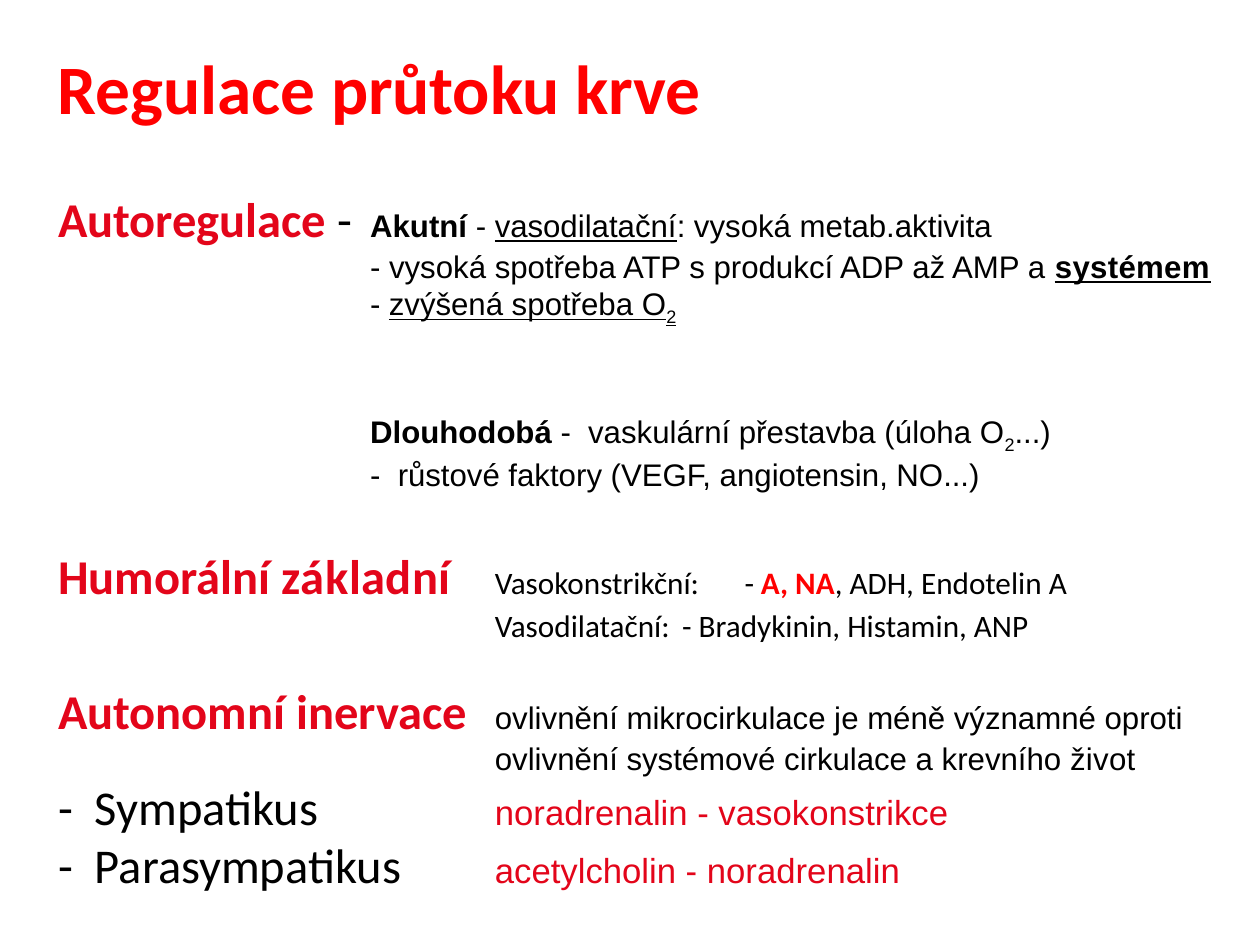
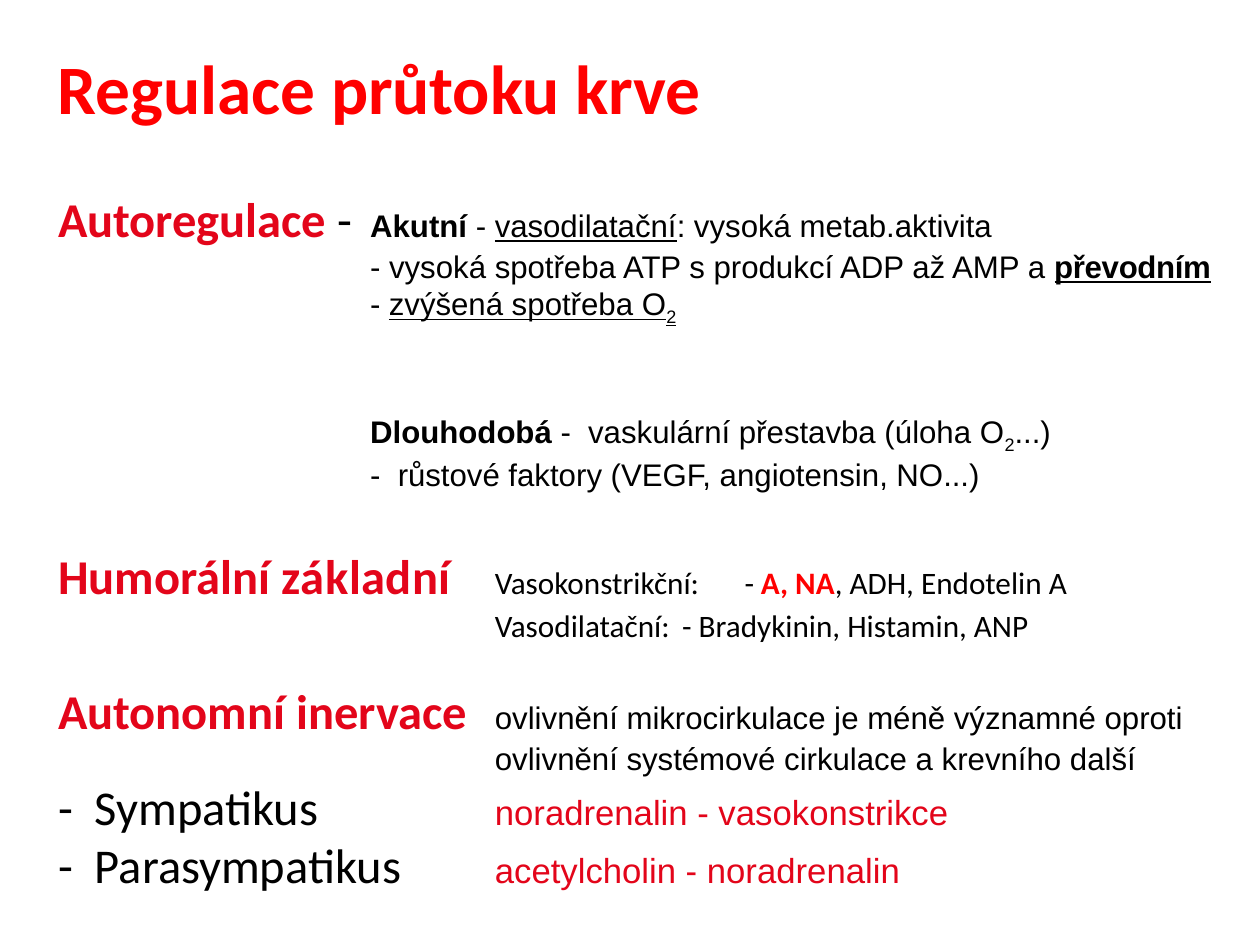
systémem: systémem -> převodním (1133, 268)
život: život -> další (1103, 760)
